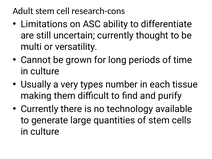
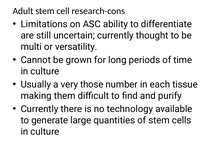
types: types -> those (92, 84)
